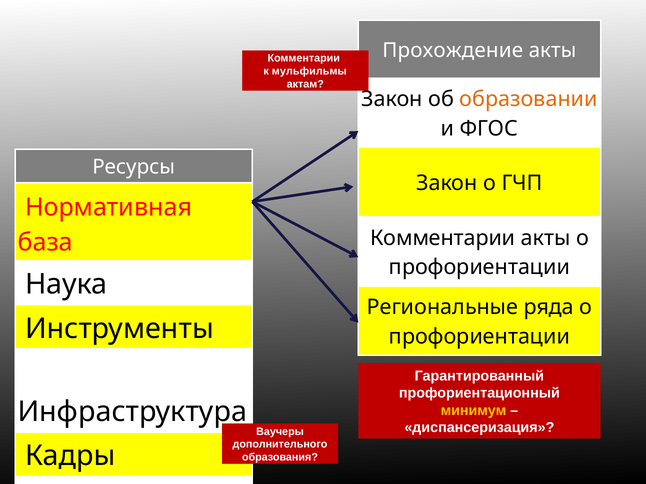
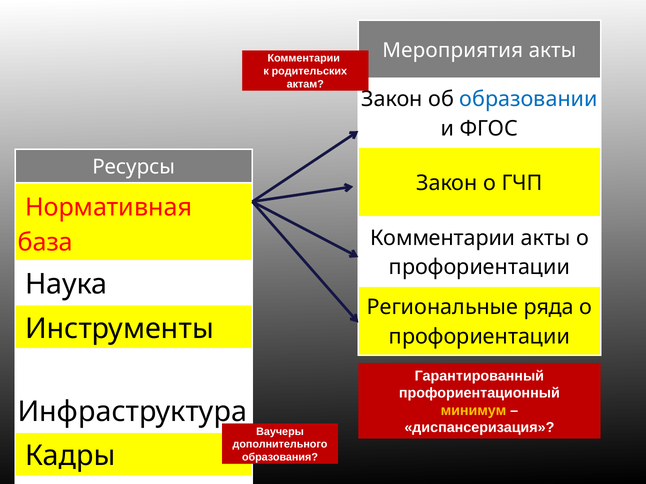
Прохождение: Прохождение -> Мероприятия (453, 50)
мульфильмы: мульфильмы -> родительских (309, 71)
образовании colour: orange -> blue (529, 99)
